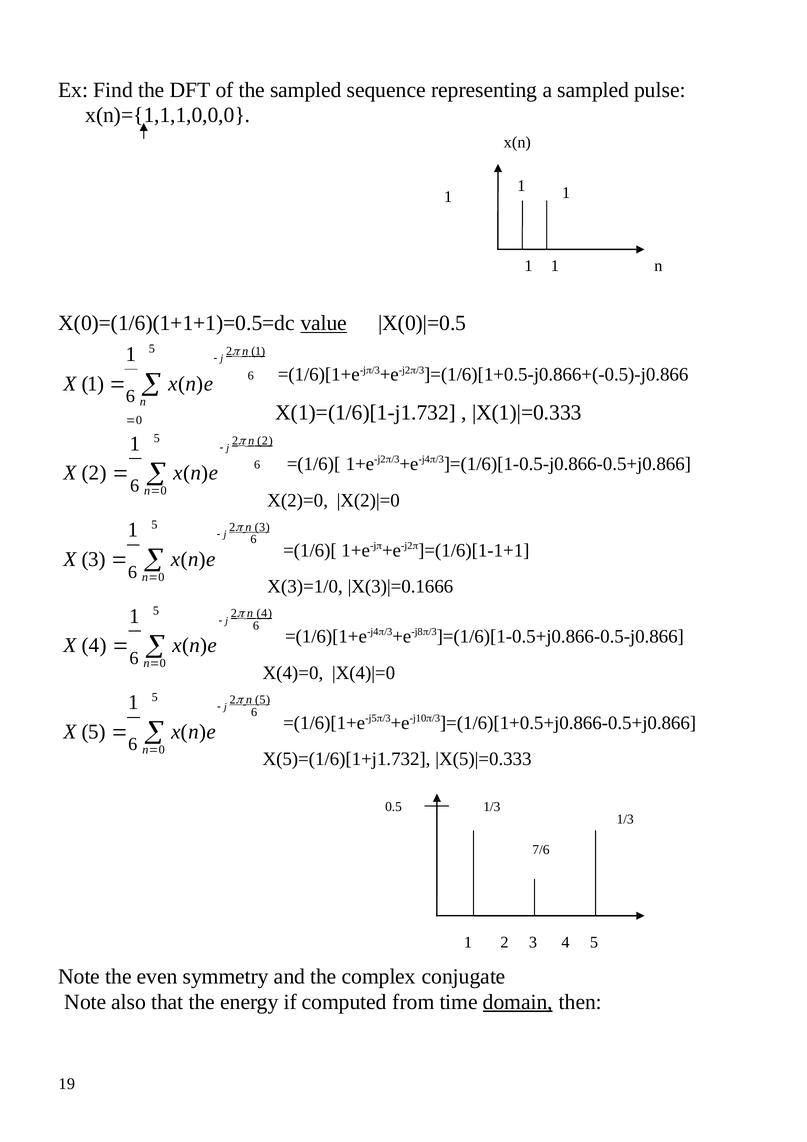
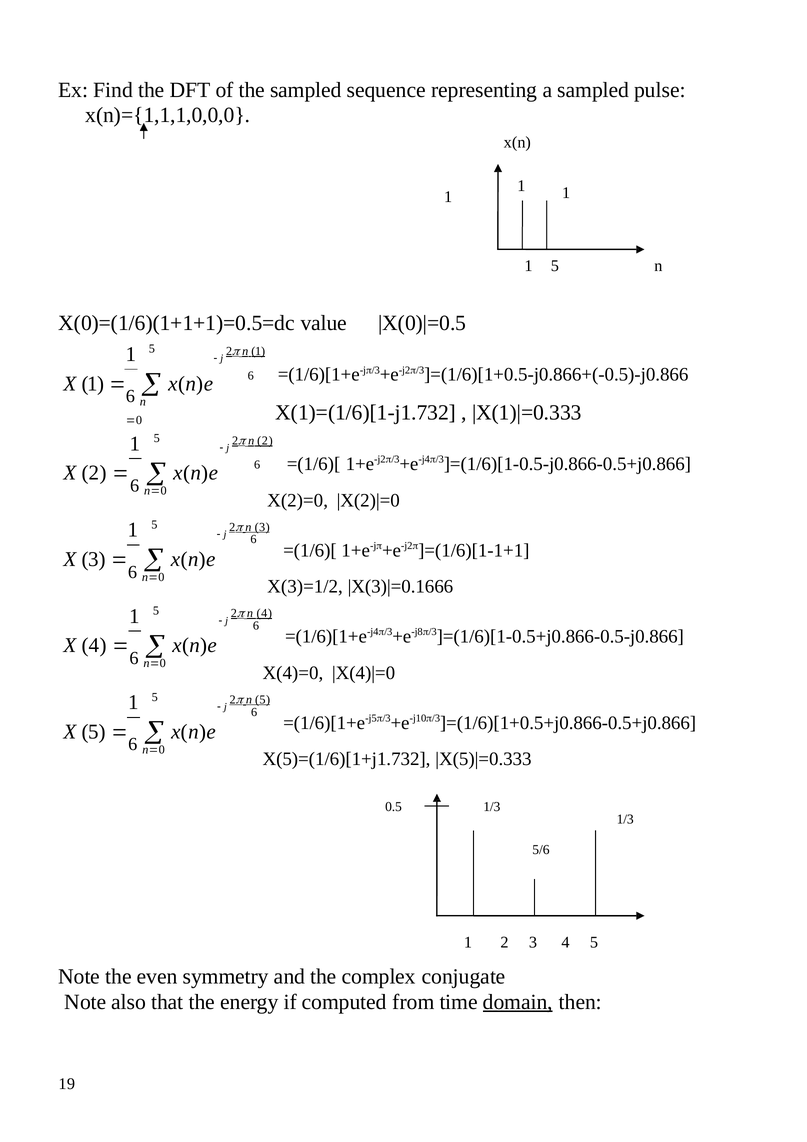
1: 1 -> 5 (555, 266)
value underline: present -> none (324, 323)
X(3)=1/0: X(3)=1/0 -> X(3)=1/2 (305, 587)
7/6: 7/6 -> 5/6 (541, 850)
